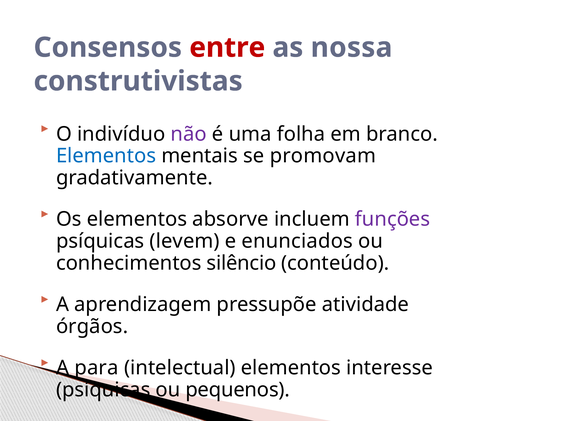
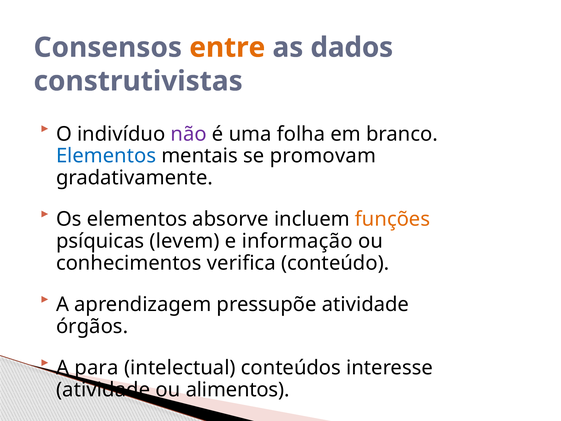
entre colour: red -> orange (227, 47)
nossa: nossa -> dados (352, 47)
funções colour: purple -> orange (393, 219)
enunciados: enunciados -> informação (297, 241)
silêncio: silêncio -> verifica (241, 263)
intelectual elementos: elementos -> conteúdos (291, 368)
psíquicas: psíquicas -> atividade (103, 390)
pequenos: pequenos -> alimentos (238, 390)
